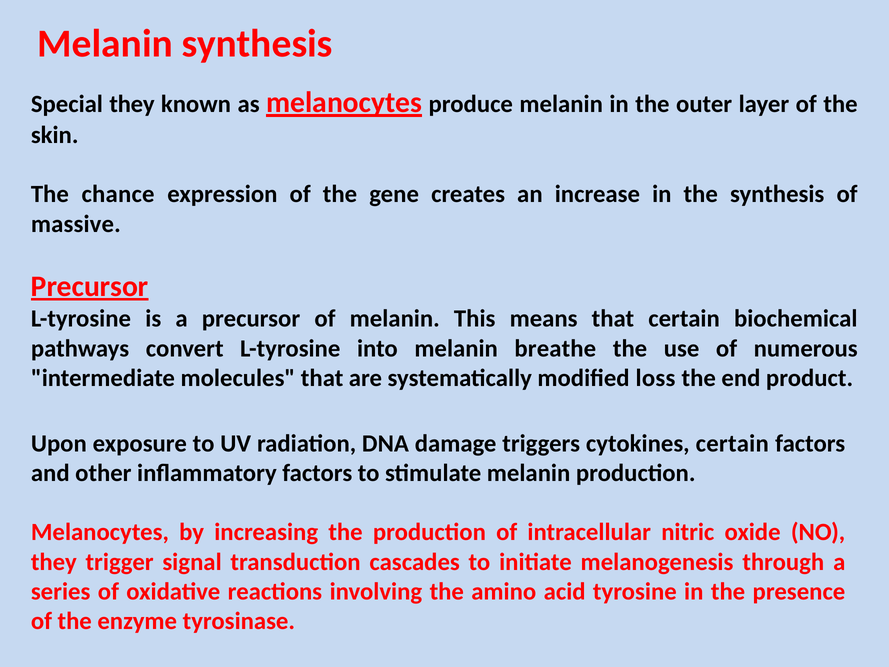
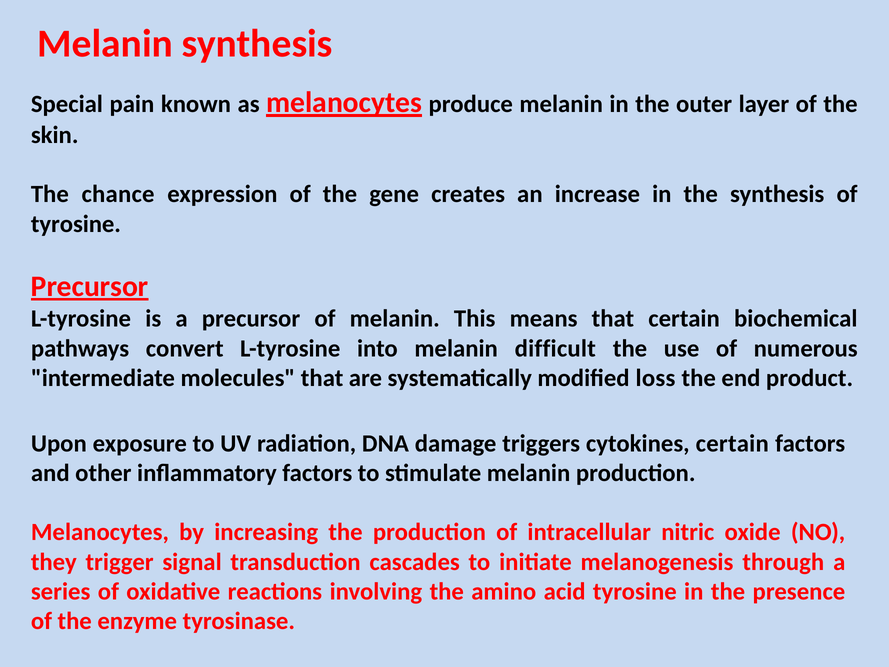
Special they: they -> pain (132, 104)
massive: massive -> tyrosine (76, 224)
breathe: breathe -> difficult (555, 348)
